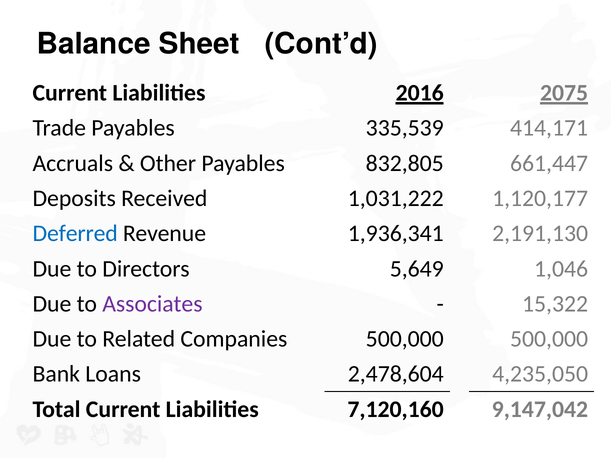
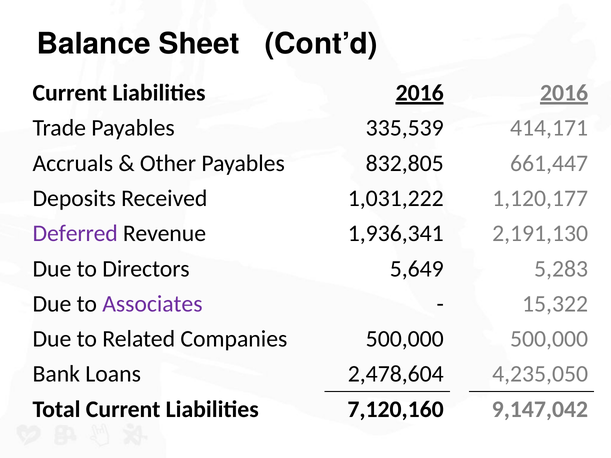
2016 2075: 2075 -> 2016 (564, 93)
Deferred colour: blue -> purple (75, 234)
1,046: 1,046 -> 5,283 (561, 269)
